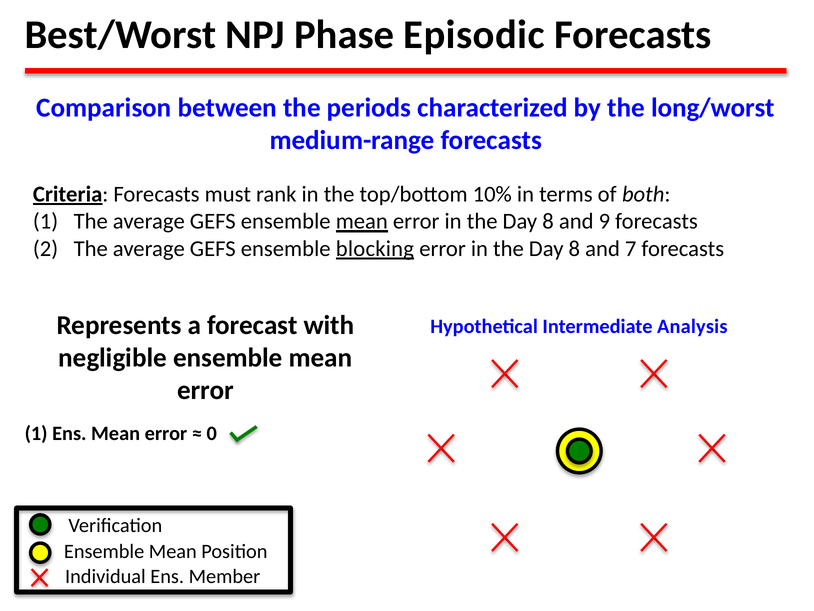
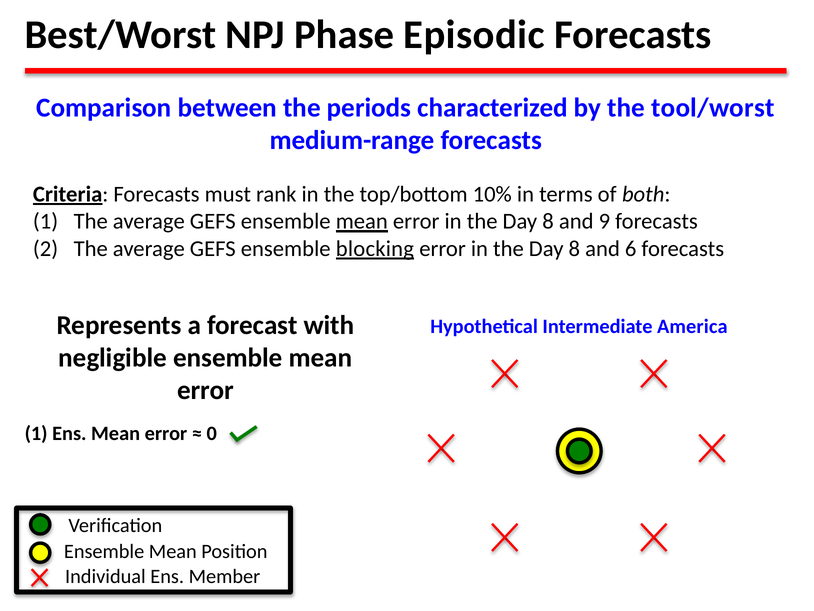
long/worst: long/worst -> tool/worst (713, 108)
7: 7 -> 6 (631, 248)
Analysis: Analysis -> America (692, 326)
